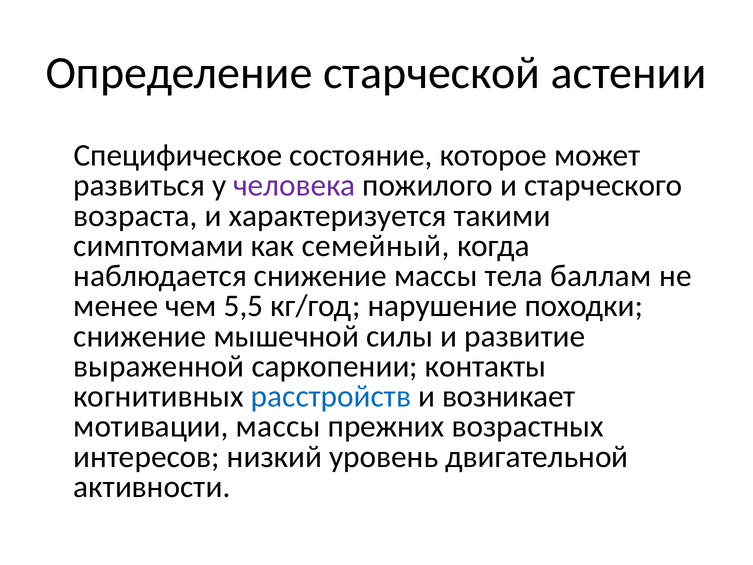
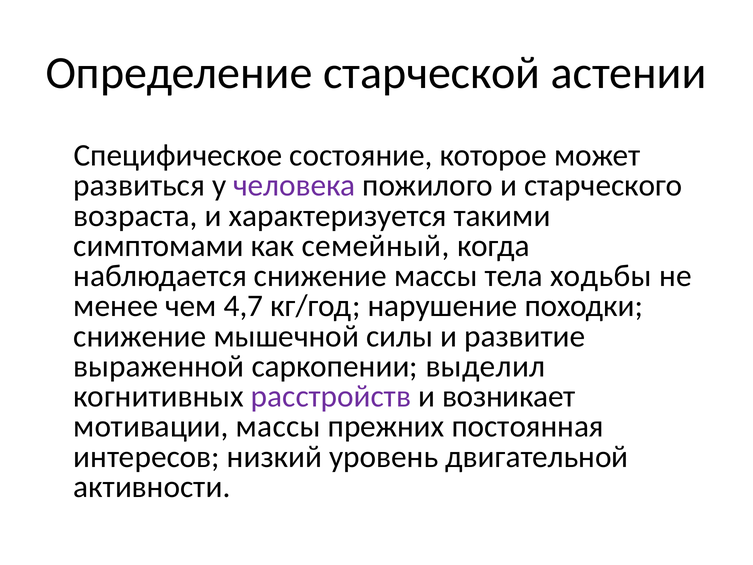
баллам: баллам -> ходьбы (601, 276)
5,5: 5,5 -> 4,7 (243, 306)
контакты: контакты -> выделил (485, 366)
расстройств colour: blue -> purple (331, 396)
возрастных: возрастных -> постоянная (528, 426)
